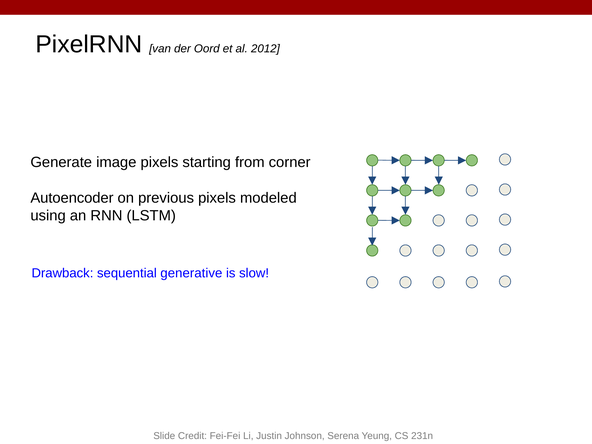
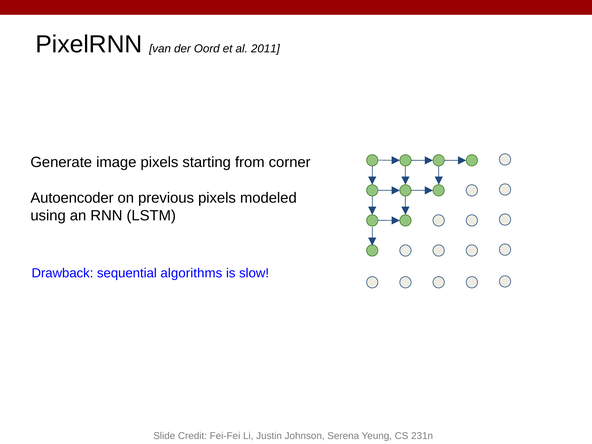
2012: 2012 -> 2011 (265, 49)
generative: generative -> algorithms (191, 273)
